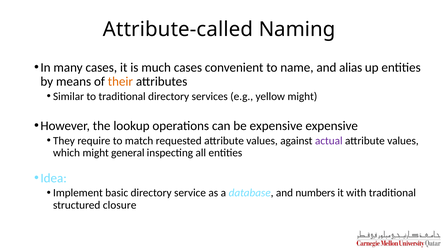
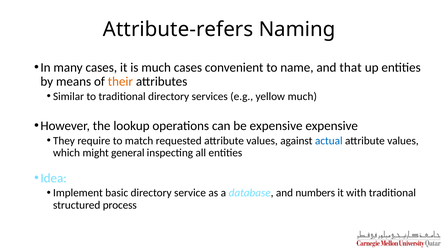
Attribute-called: Attribute-called -> Attribute-refers (178, 29)
alias: alias -> that (351, 67)
yellow might: might -> much (302, 96)
actual colour: purple -> blue (329, 140)
closure: closure -> process (120, 205)
